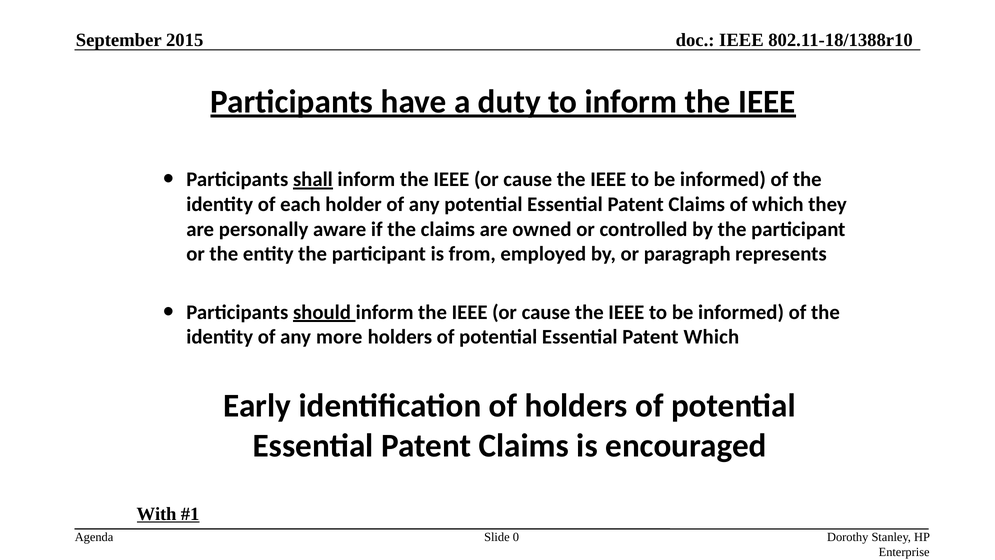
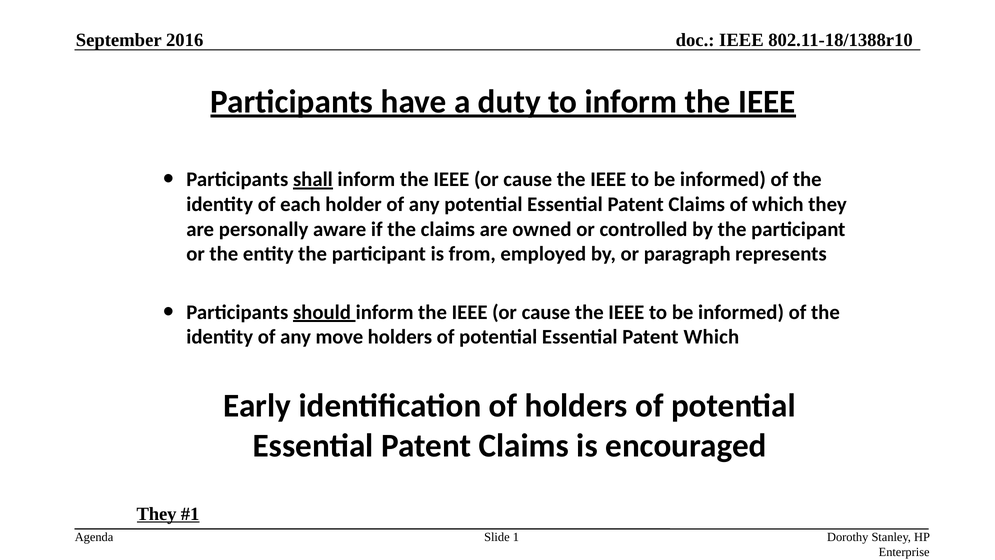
2015: 2015 -> 2016 (185, 40)
more: more -> move (339, 337)
With: With -> They (157, 514)
0: 0 -> 1 (516, 537)
